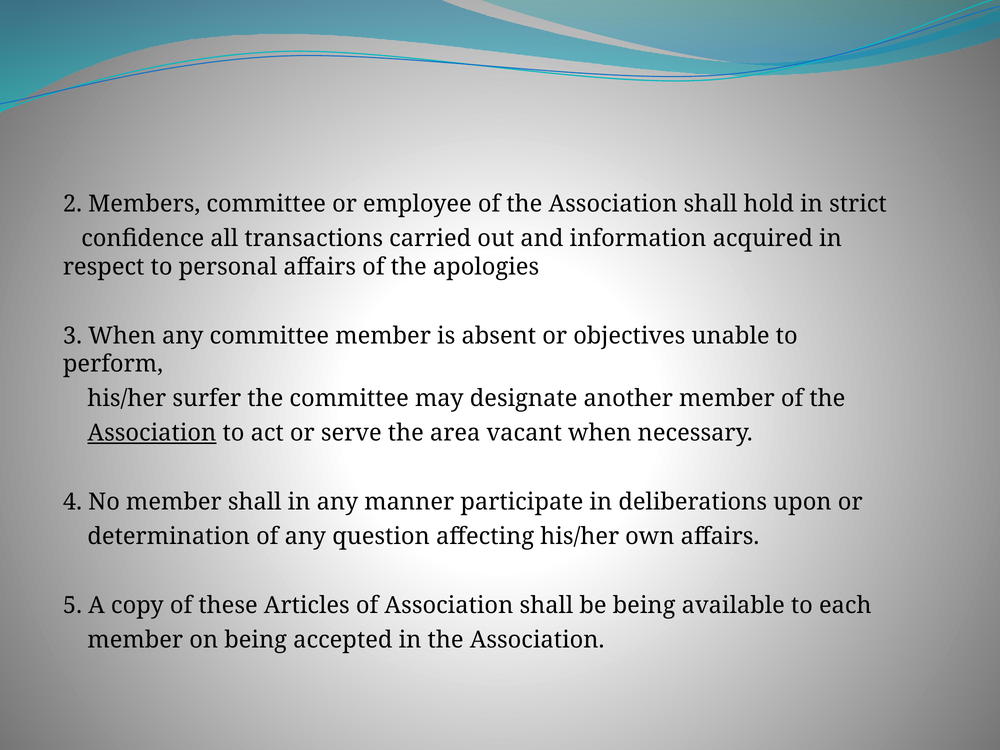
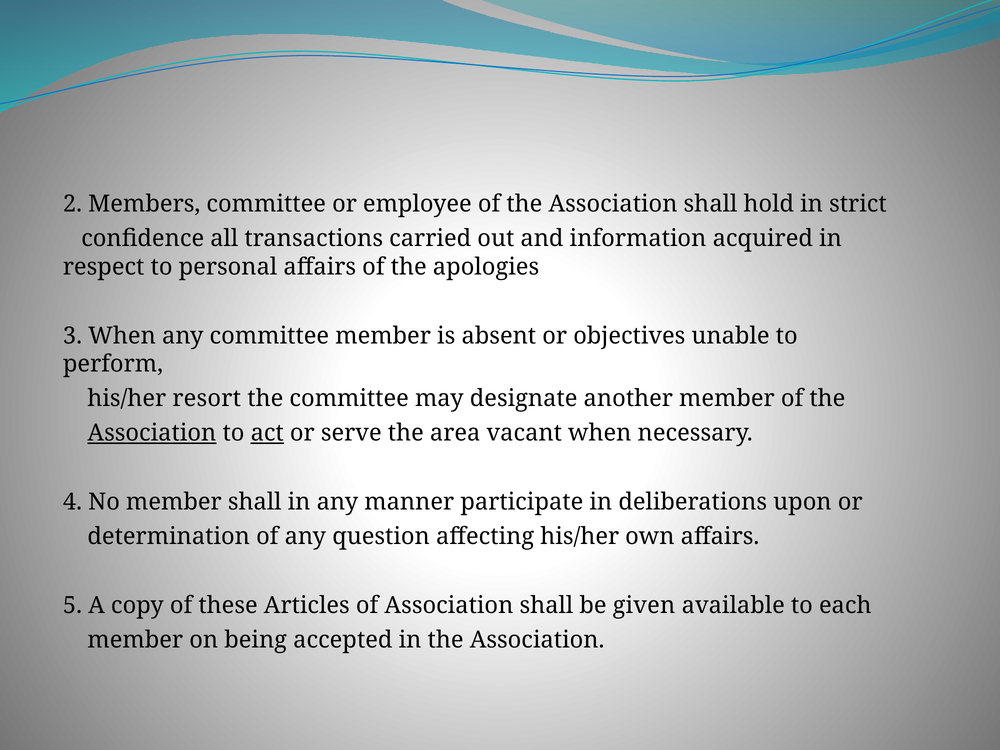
surfer: surfer -> resort (207, 399)
act underline: none -> present (267, 433)
be being: being -> given (644, 605)
